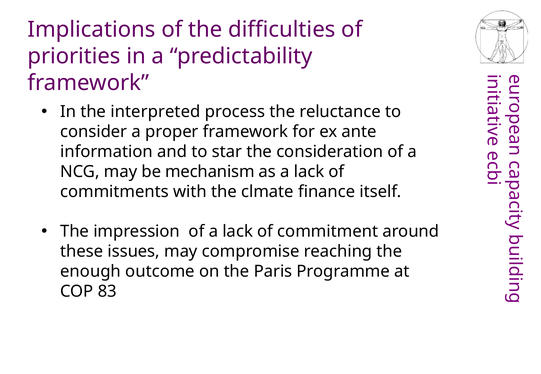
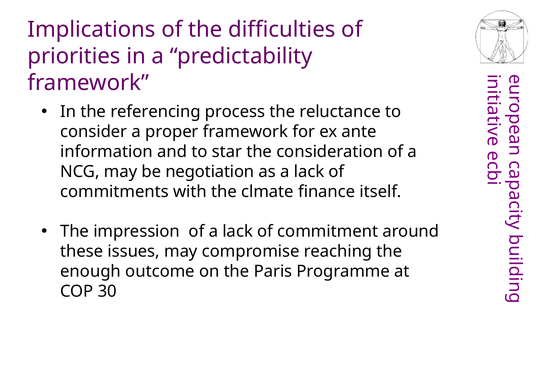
interpreted: interpreted -> referencing (156, 112)
mechanism: mechanism -> negotiation (210, 172)
83: 83 -> 30 (107, 292)
